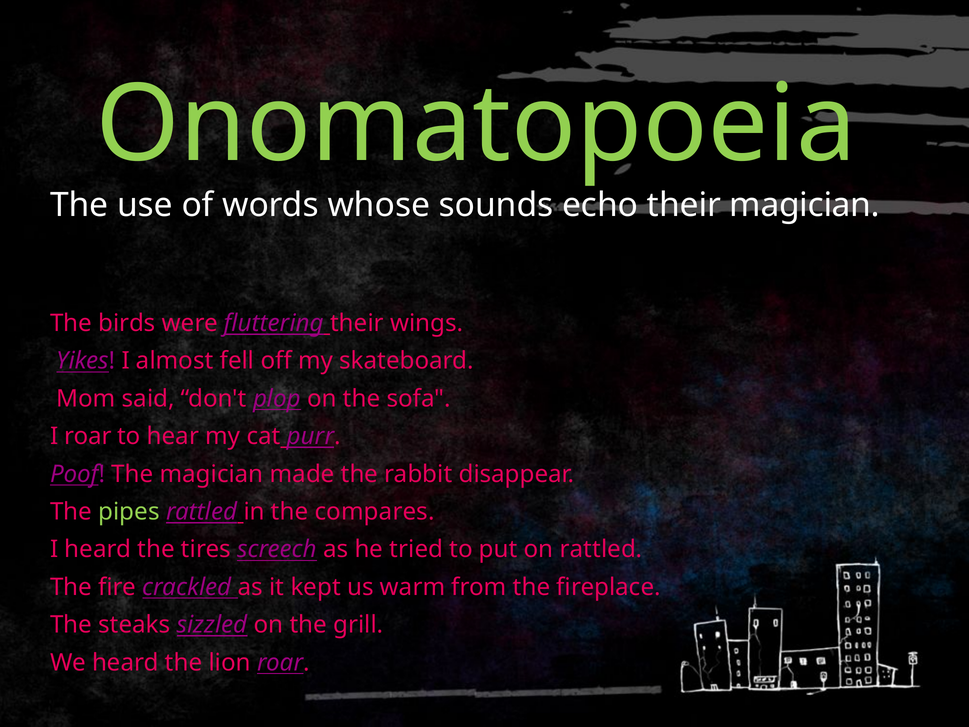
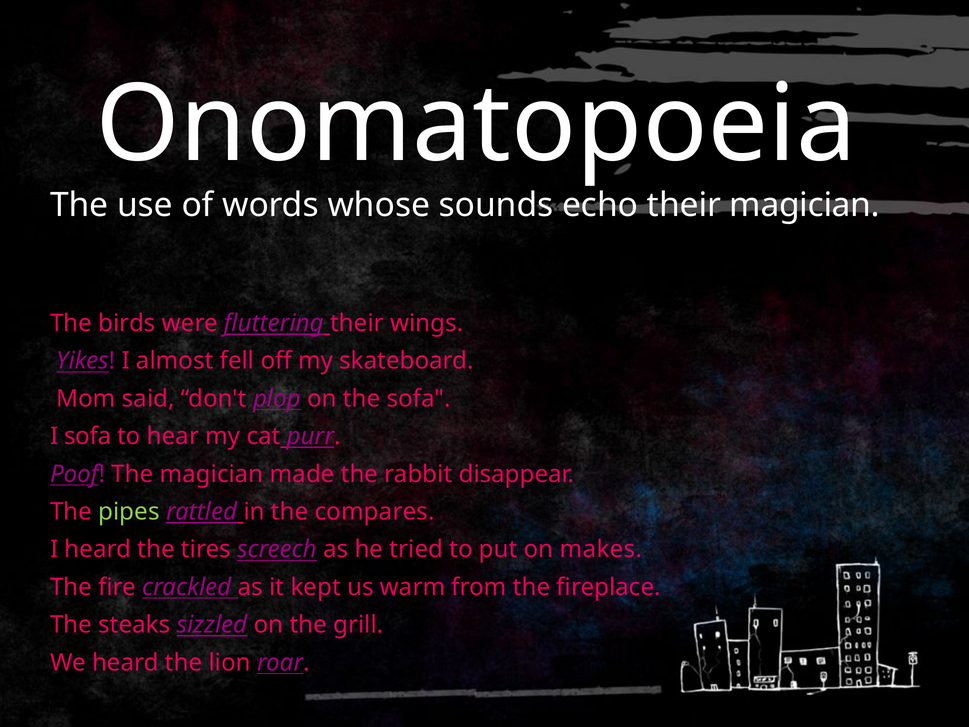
Onomatopoeia colour: light green -> white (476, 125)
I roar: roar -> sofa (88, 436)
on rattled: rattled -> makes (601, 549)
